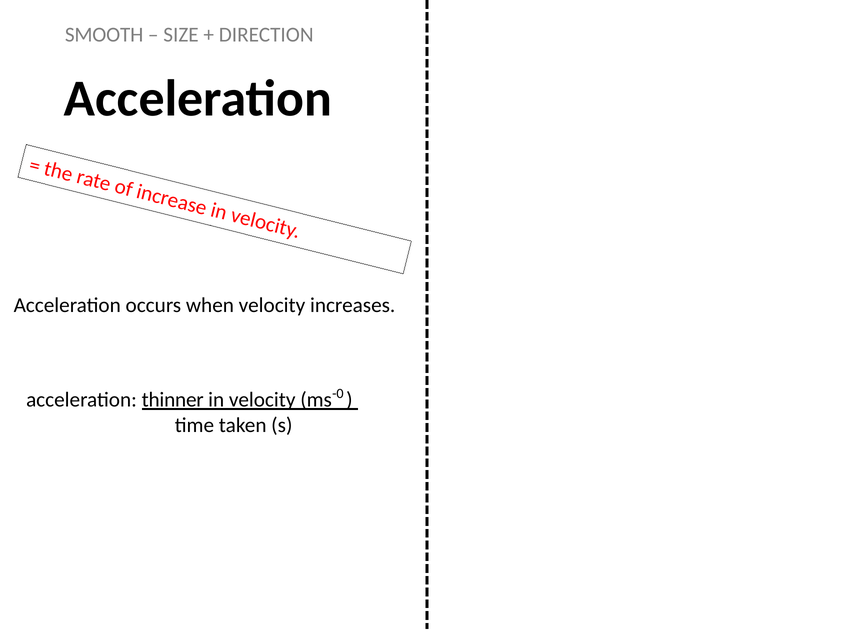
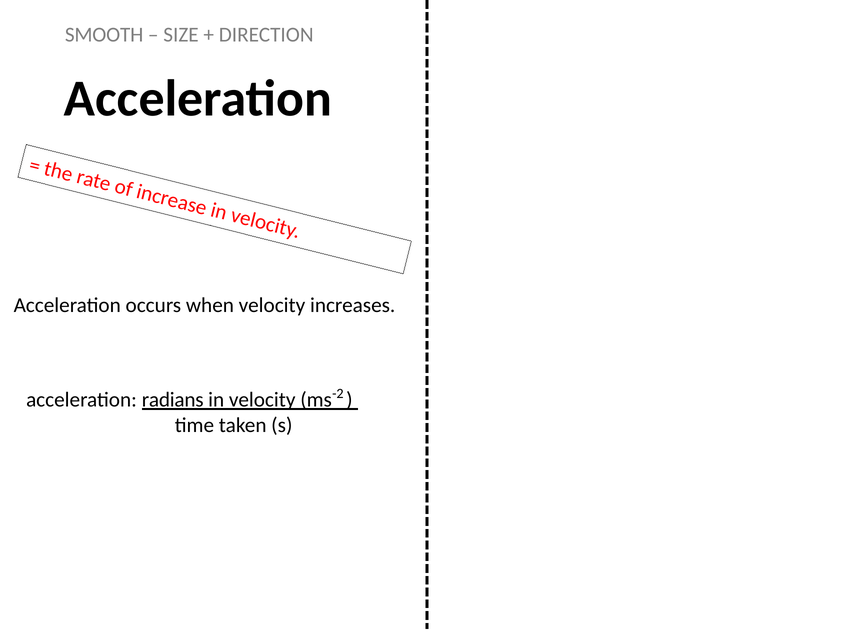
-0: -0 -> -2 (338, 394)
thinner: thinner -> radians (173, 400)
